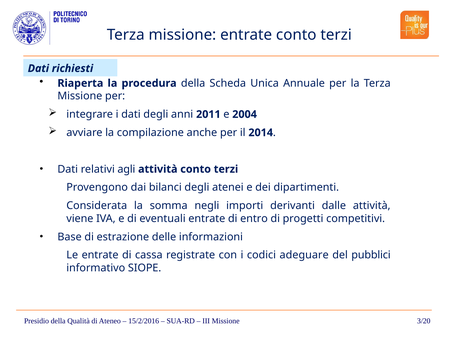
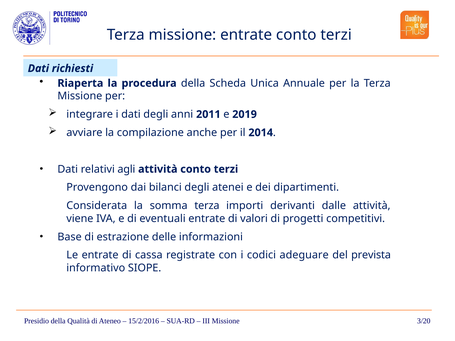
2004: 2004 -> 2019 (245, 114)
somma negli: negli -> terza (207, 206)
entro: entro -> valori (254, 219)
pubblici: pubblici -> prevista (371, 255)
